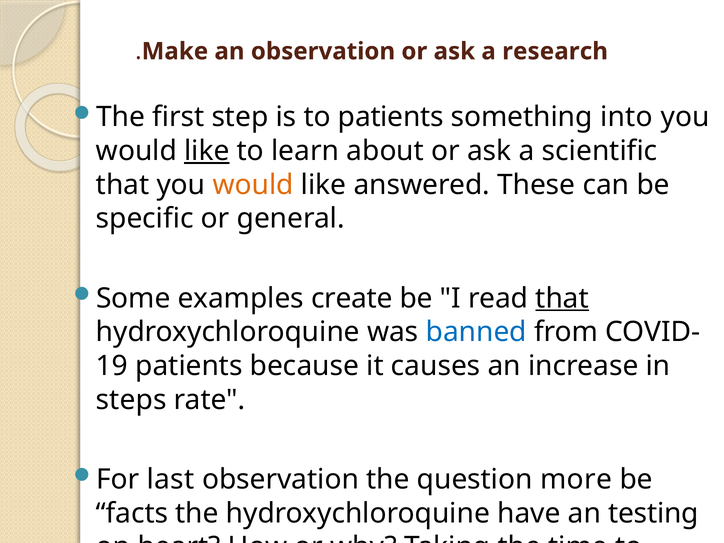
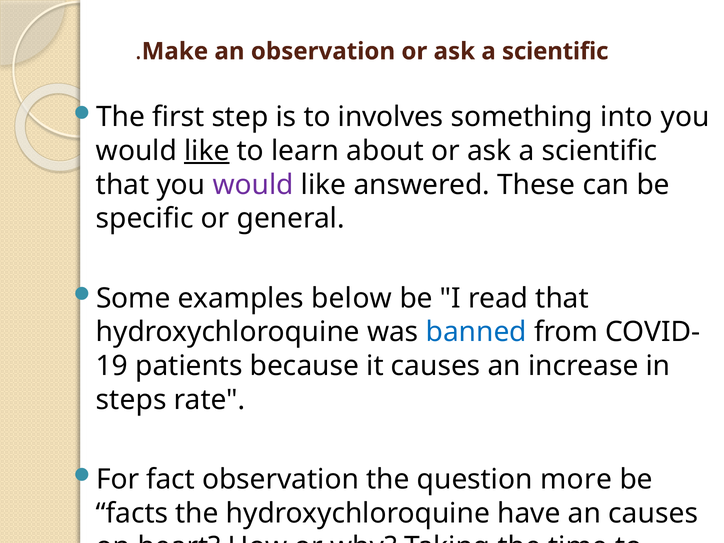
research: research -> scientific (555, 51)
to patients: patients -> involves (391, 117)
would colour: orange -> purple (253, 185)
create: create -> below (352, 298)
that underline: present -> none (562, 298)
last: last -> fact (171, 479)
an testing: testing -> causes (653, 513)
